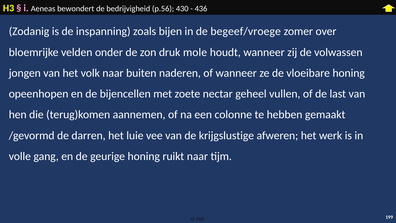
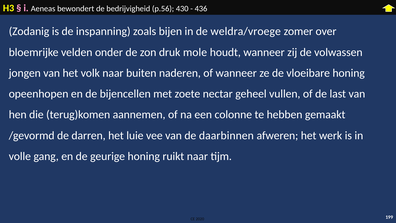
begeef/vroege: begeef/vroege -> weldra/vroege (246, 31)
krijgslustige: krijgslustige -> daarbinnen (226, 135)
